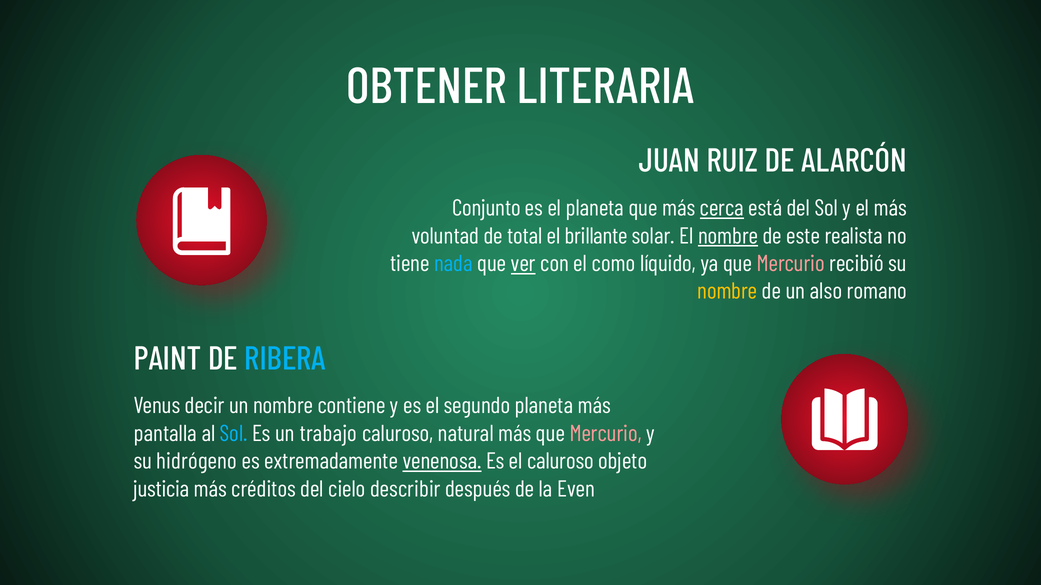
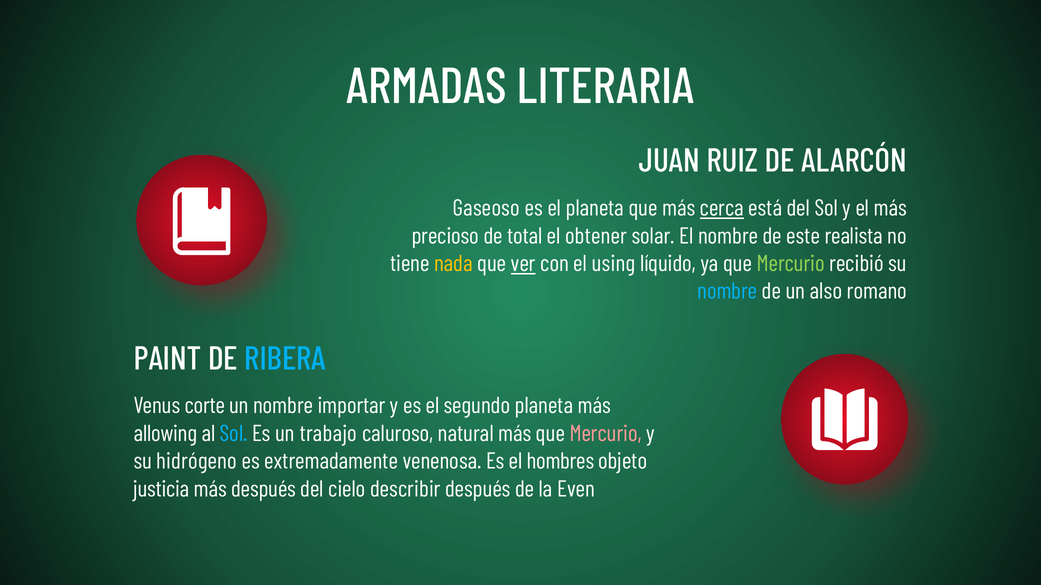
OBTENER: OBTENER -> ARMADAS (427, 87)
Conjunto: Conjunto -> Gaseoso (486, 208)
voluntad: voluntad -> precioso (445, 236)
brillante: brillante -> obtener (596, 236)
nombre underline: present -> none (728, 236)
nada colour: light blue -> yellow (453, 264)
como: como -> using (614, 264)
Mercurio colour: pink -> light green (791, 264)
nombre colour: yellow -> light blue (727, 292)
decir: decir -> corte (205, 406)
contiene: contiene -> importar (352, 406)
pantalla: pantalla -> allowing (165, 434)
venenosa underline: present -> none (442, 462)
el caluroso: caluroso -> hombres (560, 462)
más créditos: créditos -> después (264, 489)
